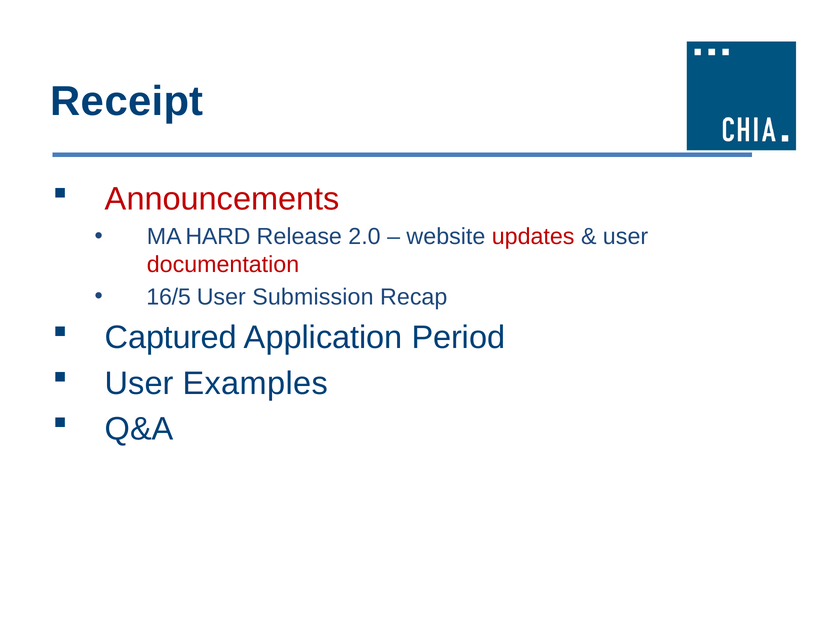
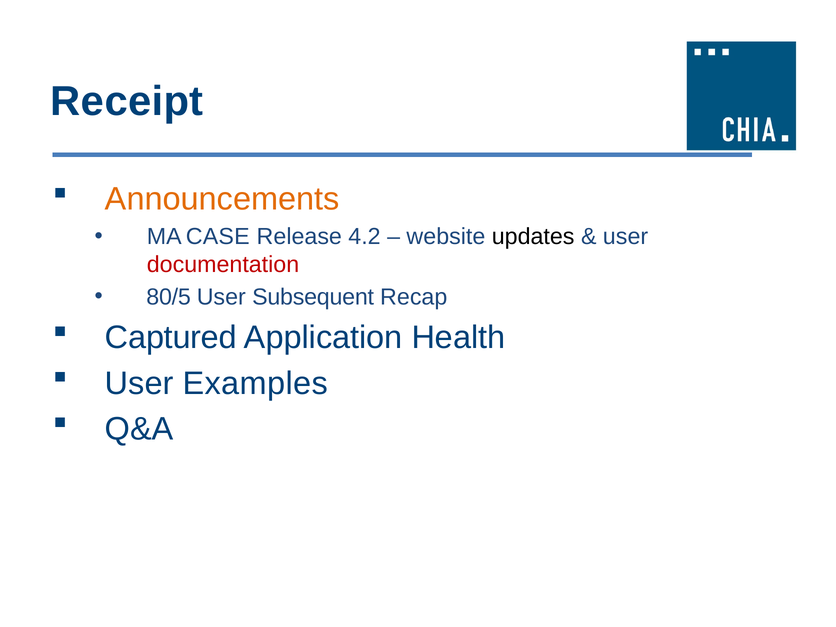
Announcements colour: red -> orange (222, 199)
HARD: HARD -> CASE (218, 237)
2.0: 2.0 -> 4.2 (365, 237)
updates colour: red -> black (533, 237)
16/5: 16/5 -> 80/5 (169, 297)
Submission: Submission -> Subsequent (313, 297)
Period: Period -> Health (458, 338)
